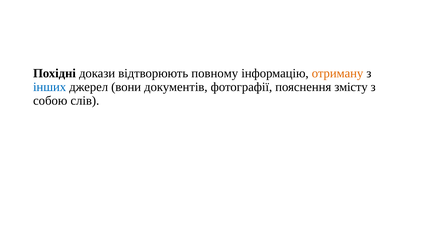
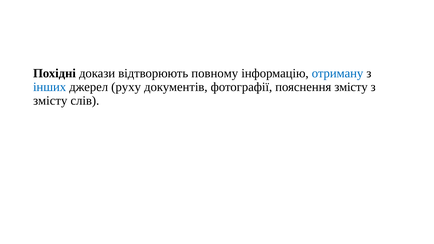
отриману colour: orange -> blue (338, 73)
вони: вони -> руху (126, 87)
собою: собою -> змісту (50, 101)
